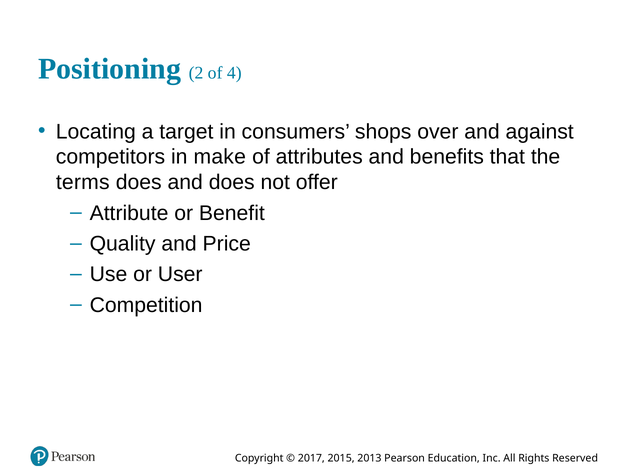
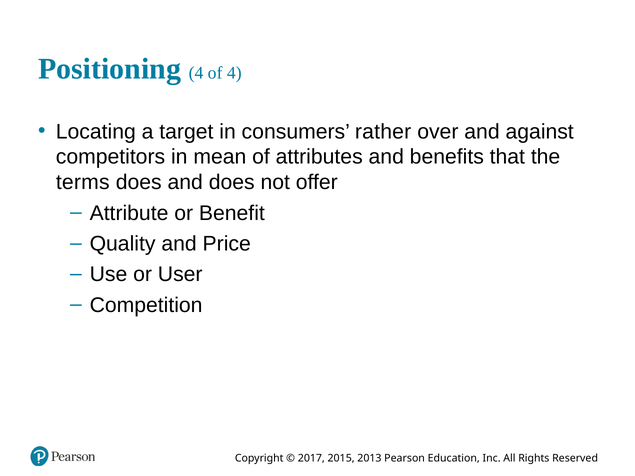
Positioning 2: 2 -> 4 (196, 73)
shops: shops -> rather (383, 132)
make: make -> mean (220, 157)
